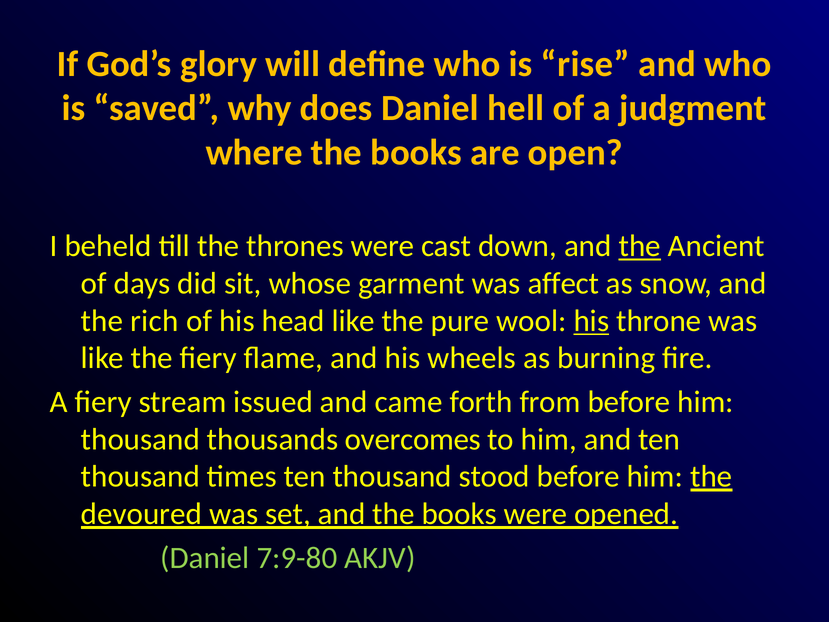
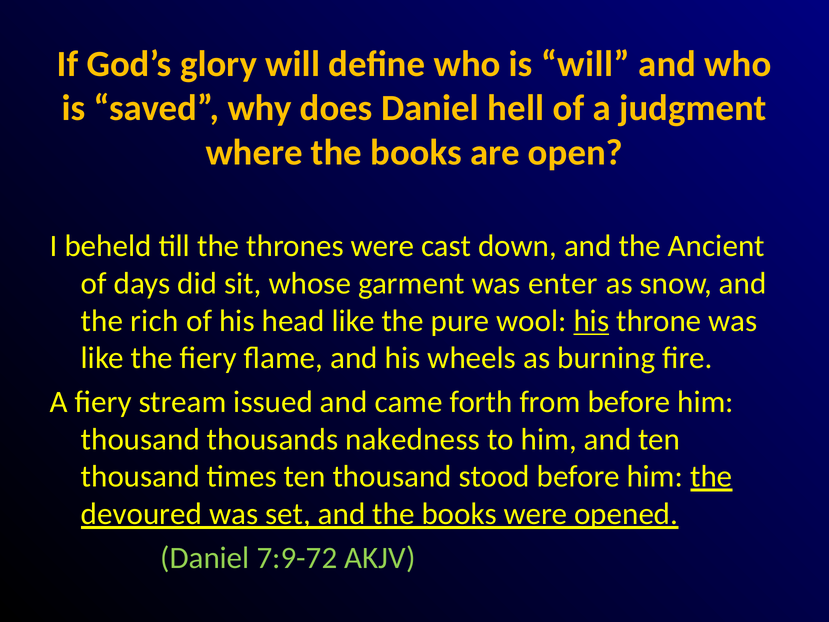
is rise: rise -> will (585, 64)
the underline: present -> none (640, 246)
affect: affect -> enter (563, 283)
overcomes: overcomes -> nakedness (413, 439)
7:9-80: 7:9-80 -> 7:9-72 (297, 558)
